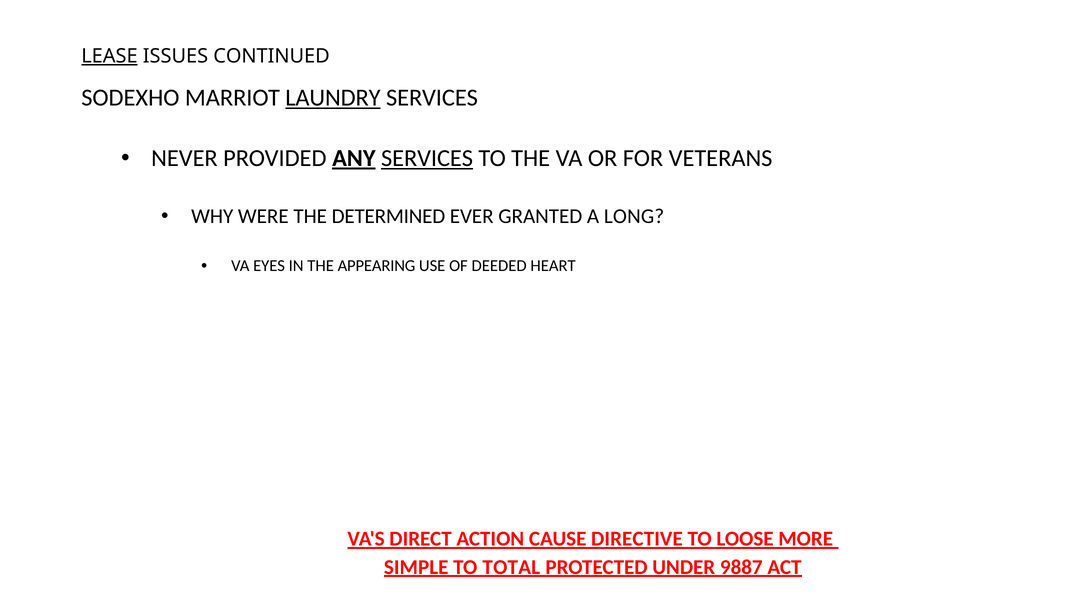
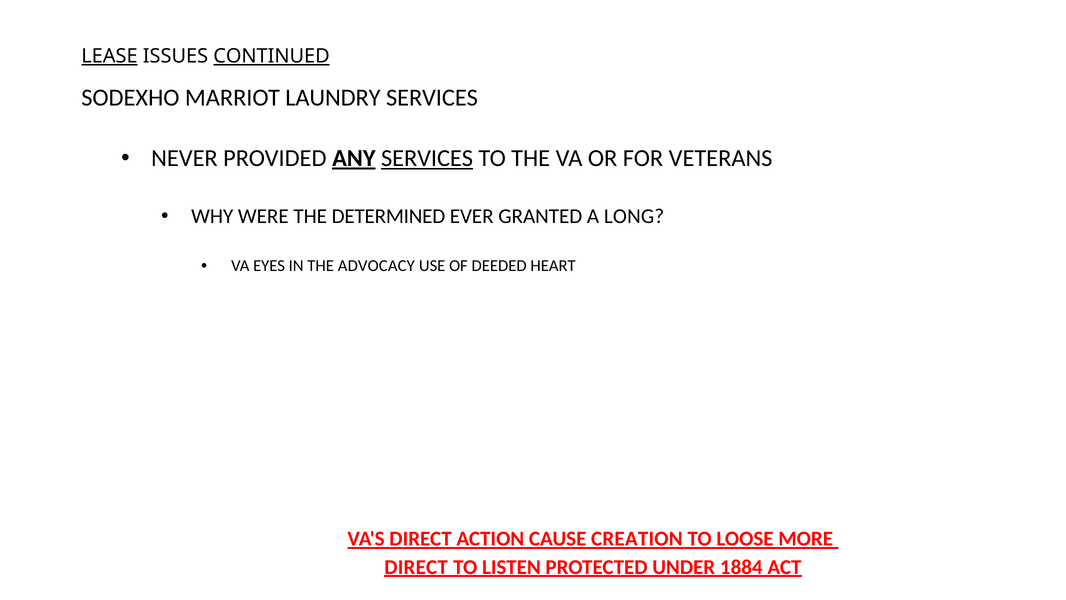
CONTINUED underline: none -> present (272, 56)
LAUNDRY underline: present -> none (333, 98)
APPEARING: APPEARING -> ADVOCACY (376, 266)
DIRECTIVE: DIRECTIVE -> CREATION (637, 538)
SIMPLE: SIMPLE -> DIRECT (416, 567)
TOTAL: TOTAL -> LISTEN (511, 567)
9887: 9887 -> 1884 (741, 567)
